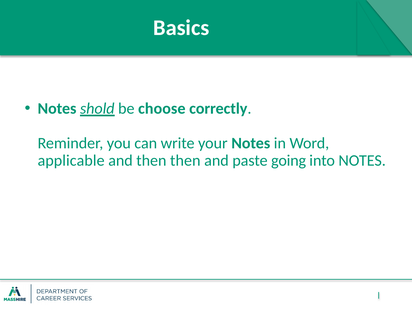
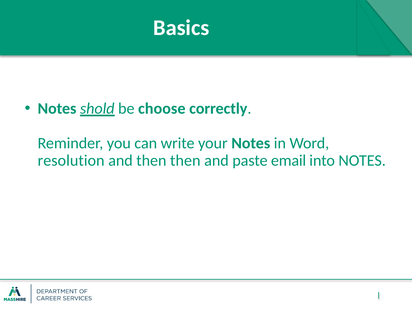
applicable: applicable -> resolution (71, 160)
going: going -> email (289, 160)
